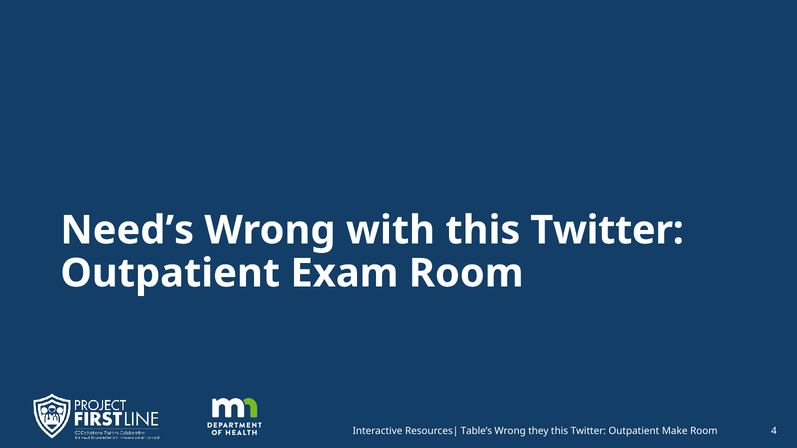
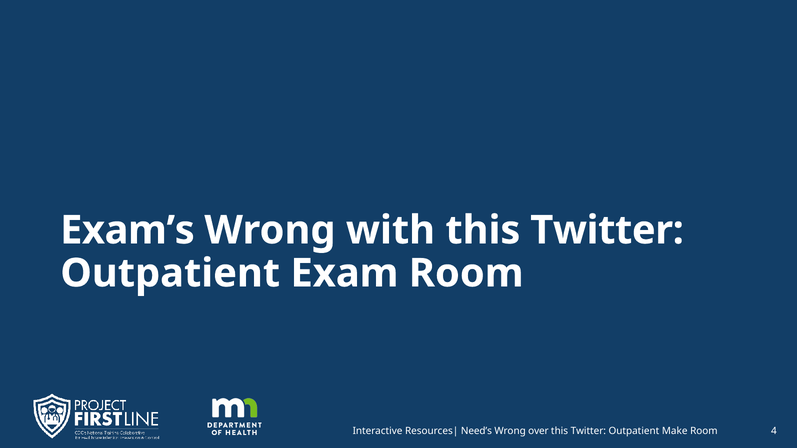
Need’s: Need’s -> Exam’s (127, 230)
Table’s: Table’s -> Need’s (476, 431)
they: they -> over (538, 431)
